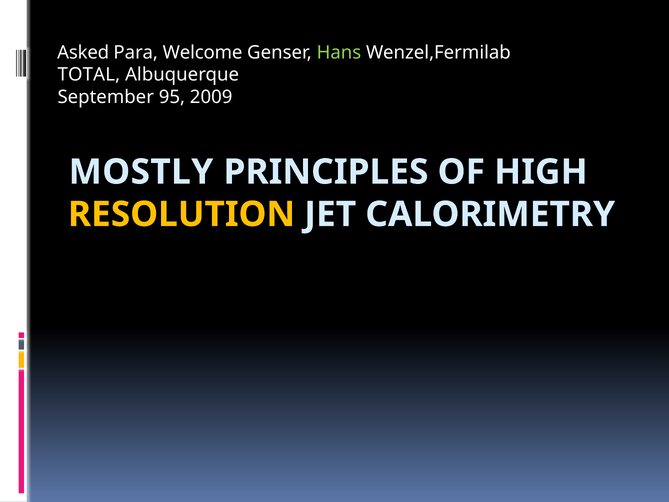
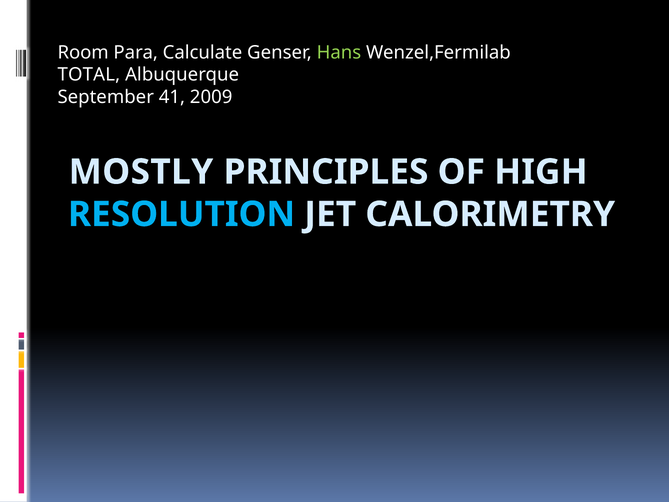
Asked: Asked -> Room (83, 52)
Welcome: Welcome -> Calculate (203, 52)
95: 95 -> 41 (172, 97)
RESOLUTION colour: yellow -> light blue (182, 214)
